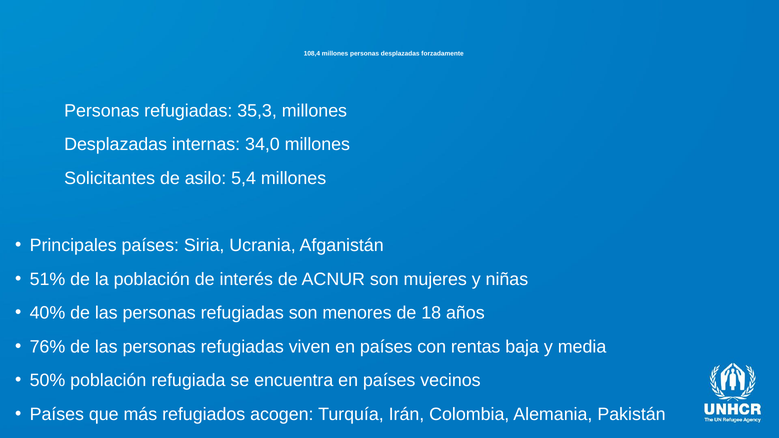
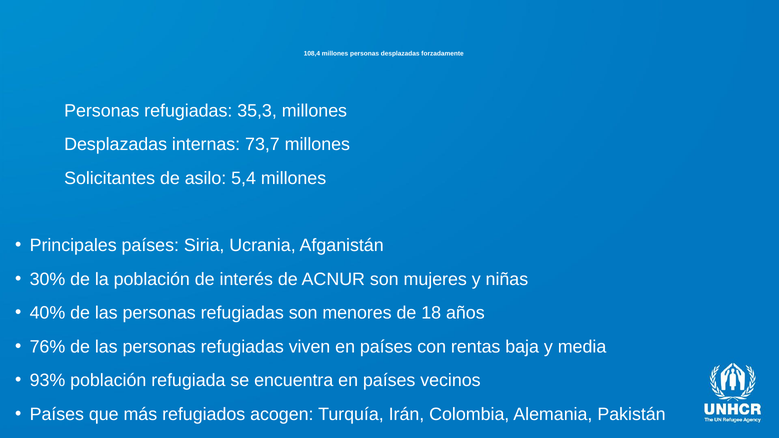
34,0: 34,0 -> 73,7 (262, 144)
51%: 51% -> 30% (47, 279)
50%: 50% -> 93% (47, 381)
